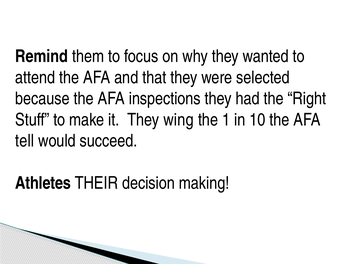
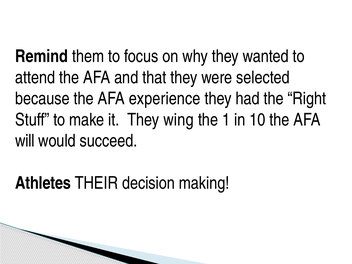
inspections: inspections -> experience (165, 99)
tell: tell -> will (25, 141)
